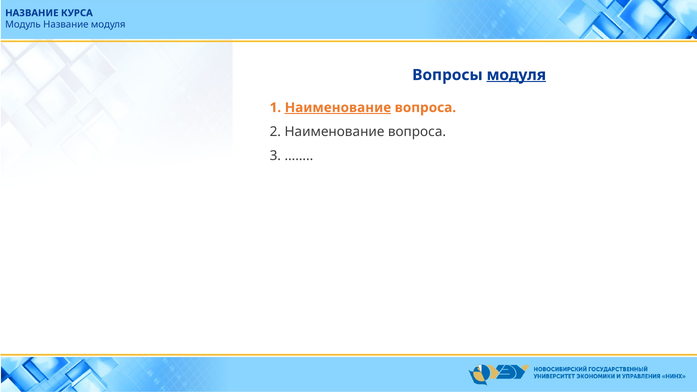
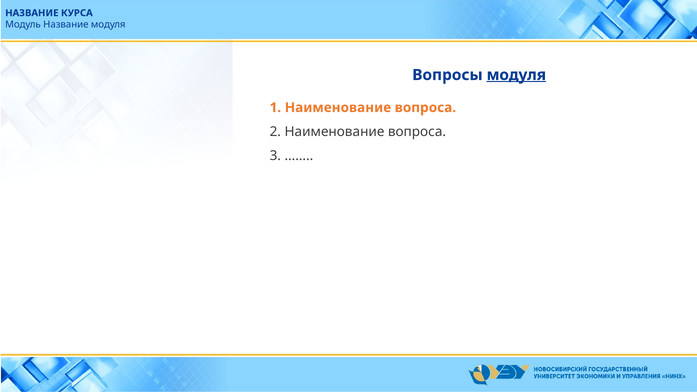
Наименование underline: present -> none (338, 108)
